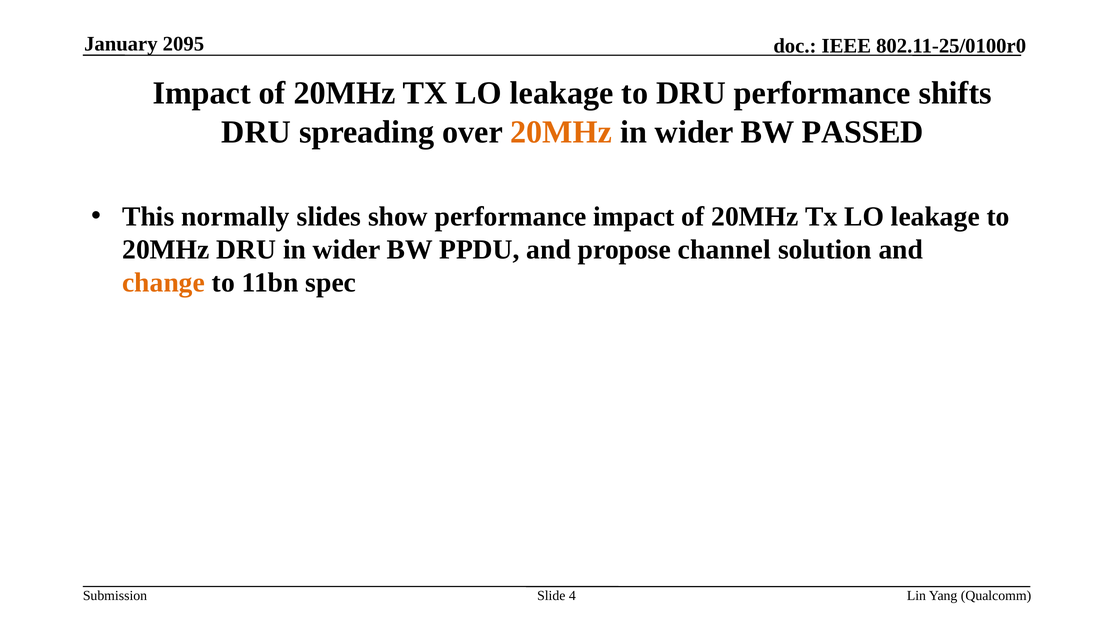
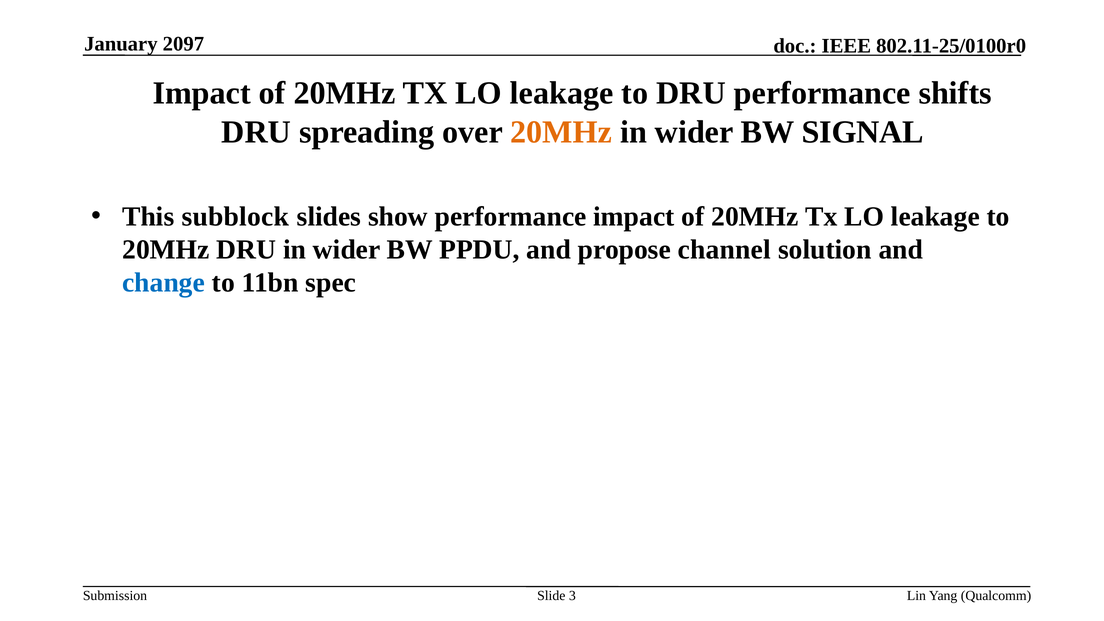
2095: 2095 -> 2097 (183, 44)
PASSED: PASSED -> SIGNAL (863, 132)
normally: normally -> subblock (235, 216)
change colour: orange -> blue (164, 283)
4: 4 -> 3 (572, 596)
